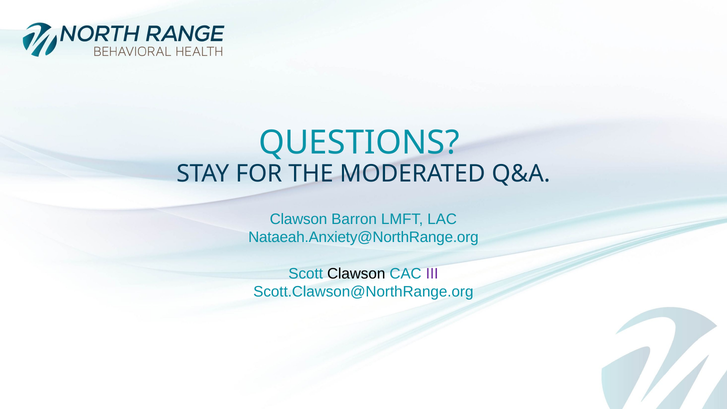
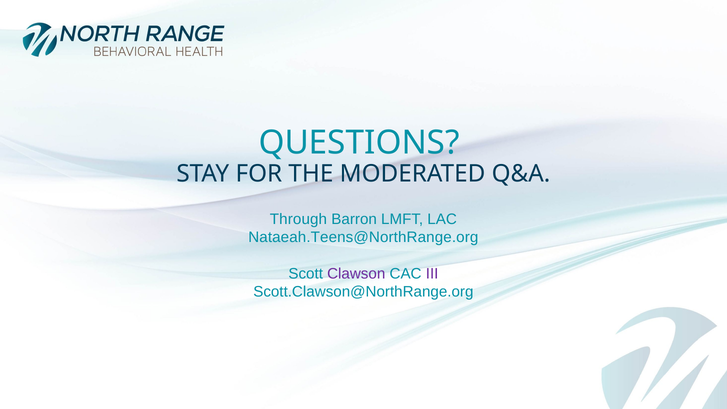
Clawson: Clawson -> Through (298, 219)
Nataeah.Anxiety@NorthRange.org: Nataeah.Anxiety@NorthRange.org -> Nataeah.Teens@NorthRange.org (363, 237)
Clawson colour: black -> purple (356, 274)
